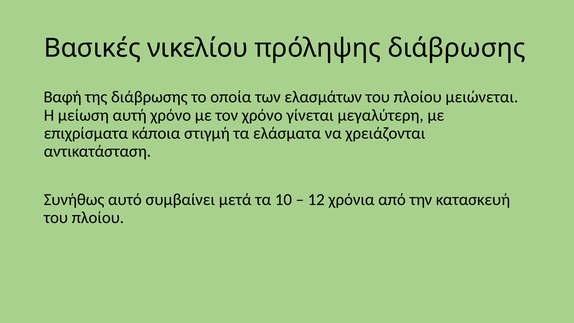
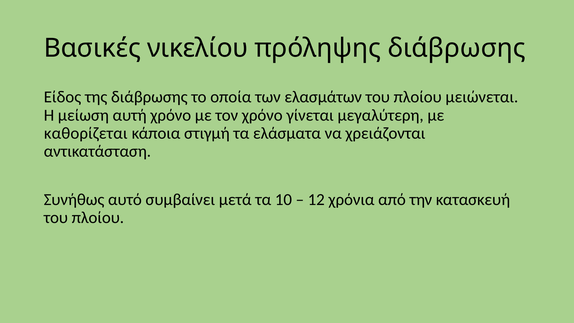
Βαφή: Βαφή -> Είδος (62, 97)
επιχρίσματα: επιχρίσματα -> καθορίζεται (86, 133)
